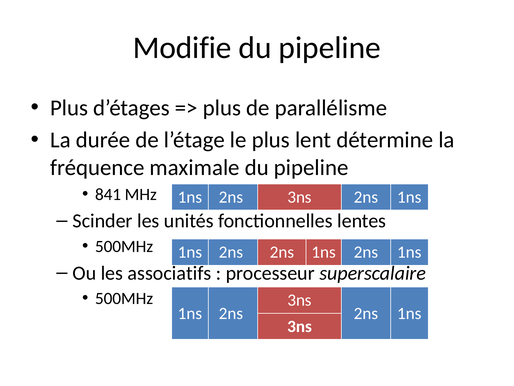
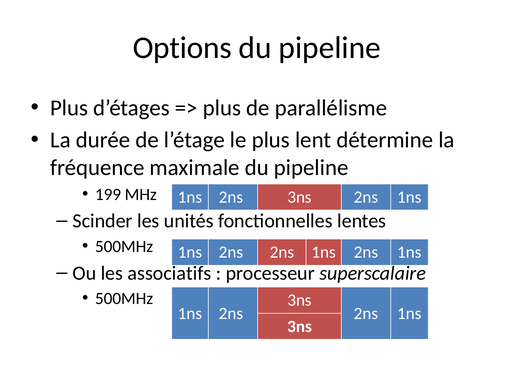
Modifie: Modifie -> Options (182, 48)
841: 841 -> 199 (108, 194)
